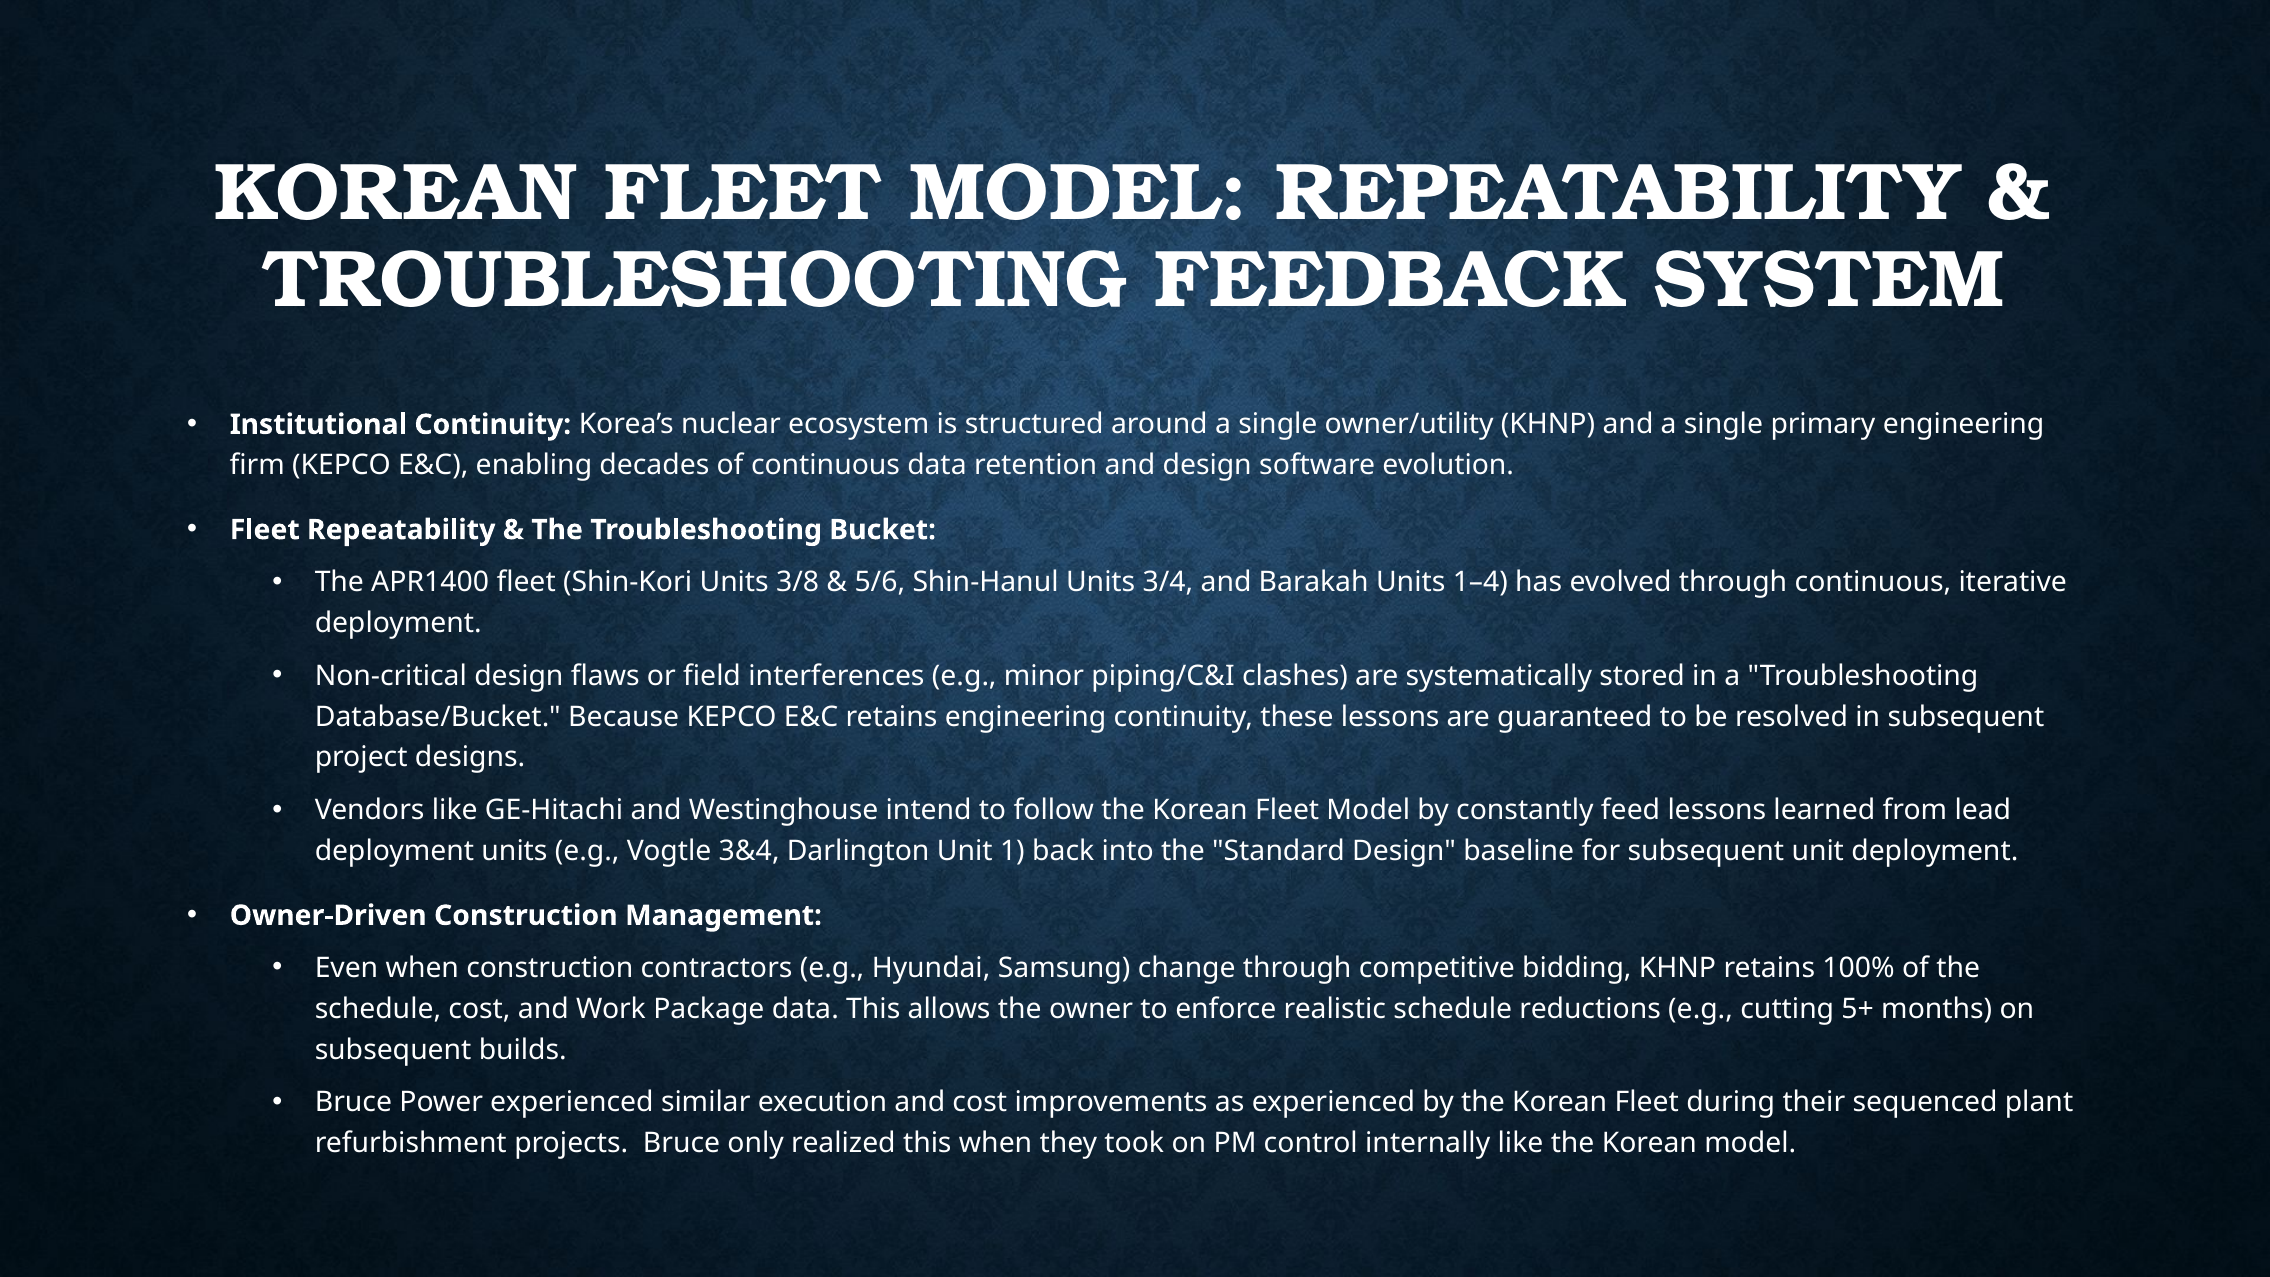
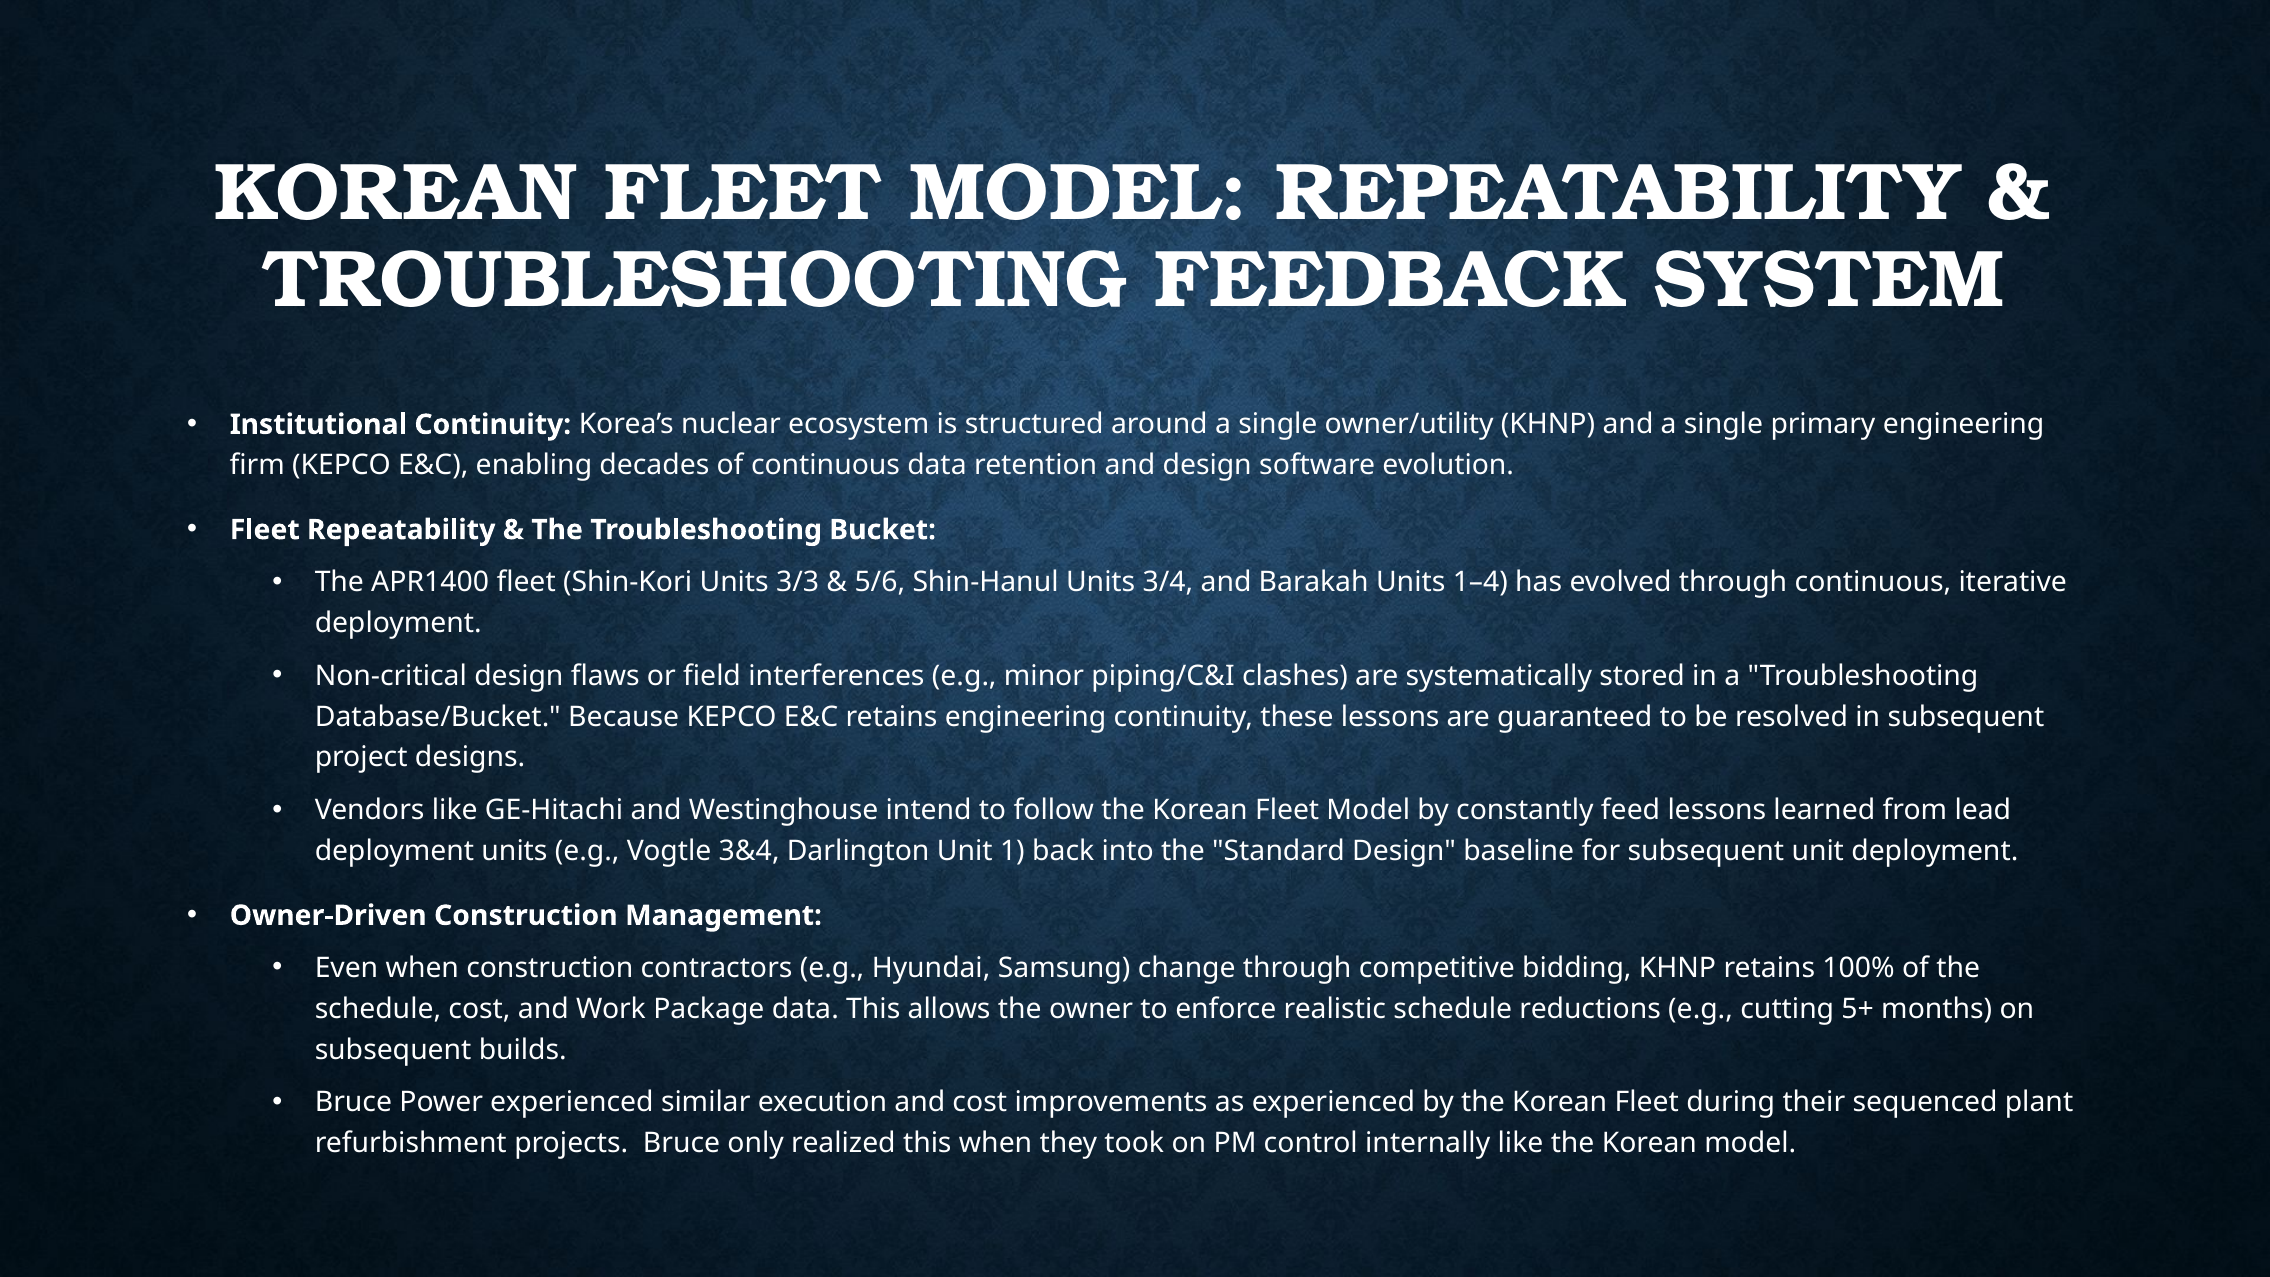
3/8: 3/8 -> 3/3 (798, 582)
